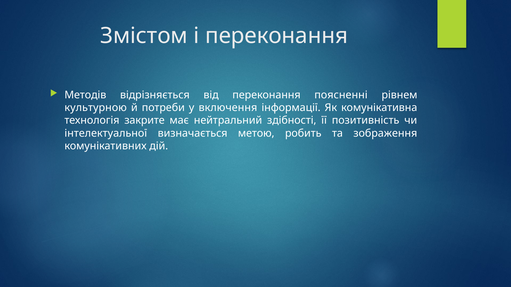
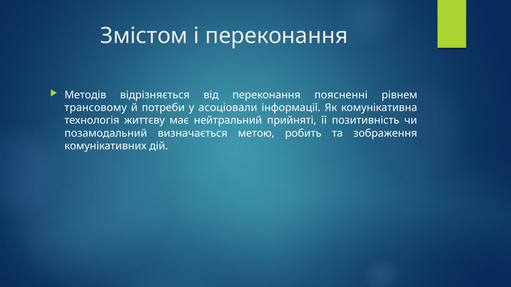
культурною: культурною -> трансовому (96, 108)
включення: включення -> асоціовали (228, 108)
закрите: закрите -> життєву (145, 121)
здібності: здібності -> прийняті (292, 121)
інтелектуальної: інтелектуальної -> позамодальний (106, 133)
